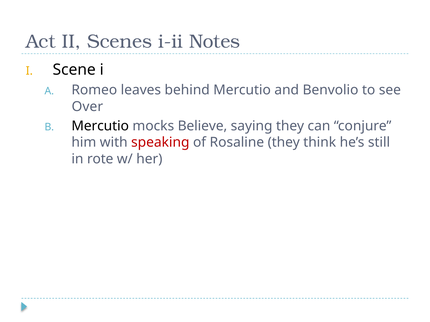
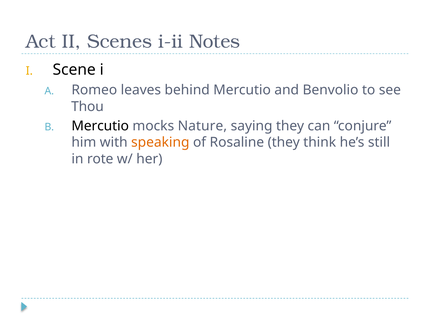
Over: Over -> Thou (87, 107)
Believe: Believe -> Nature (202, 126)
speaking colour: red -> orange (160, 143)
